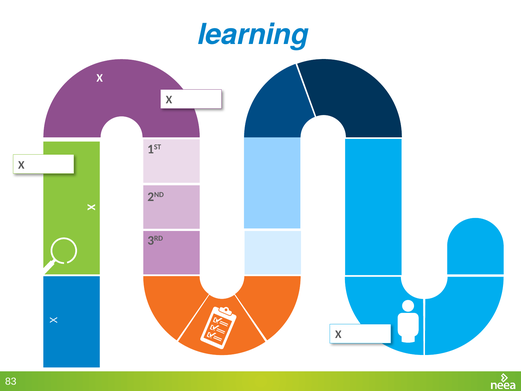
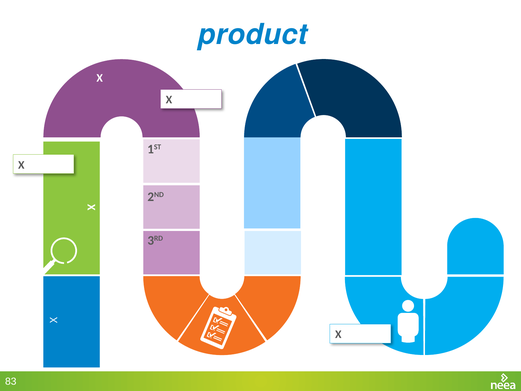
learning: learning -> product (253, 35)
